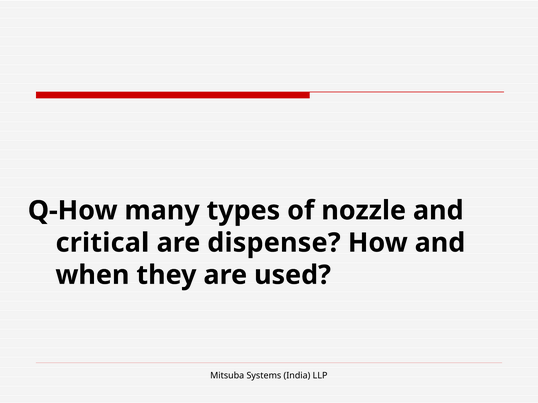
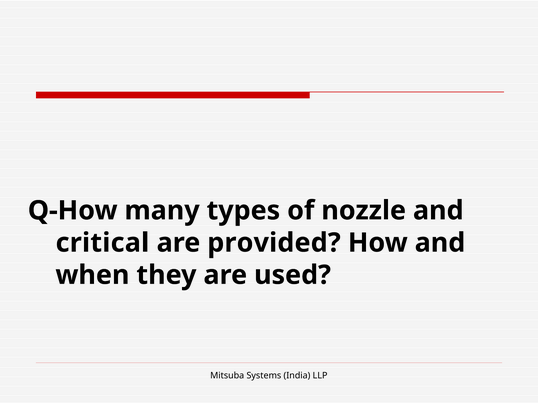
dispense: dispense -> provided (274, 243)
